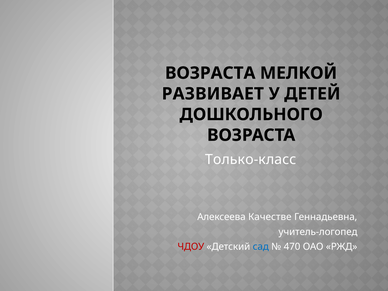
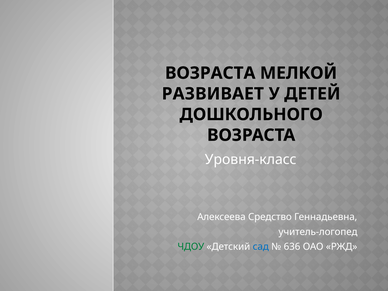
Только-класс: Только-класс -> Уровня-класс (251, 160)
Качестве: Качестве -> Средство (270, 217)
ЧДОУ colour: red -> green (191, 247)
470: 470 -> 636 (292, 247)
